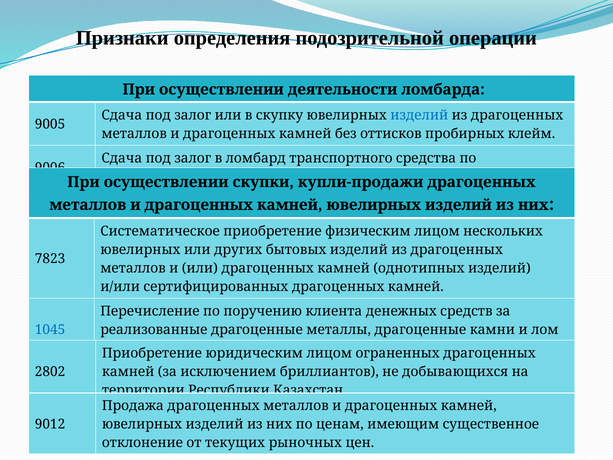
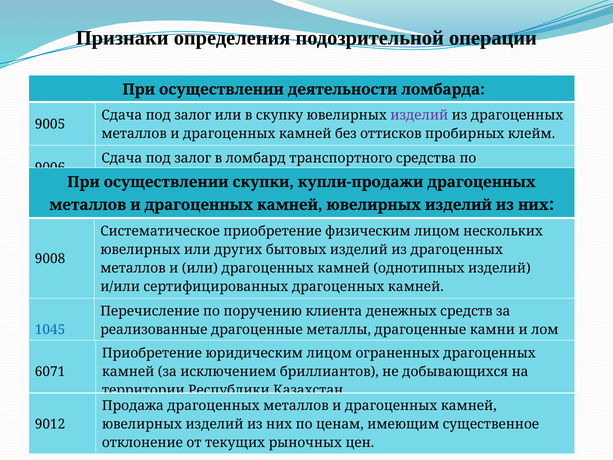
изделий colour: blue -> purple (419, 115)
7823: 7823 -> 9008 (50, 259)
2802: 2802 -> 6071 (50, 372)
